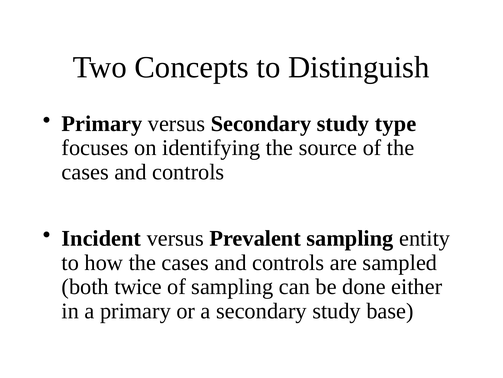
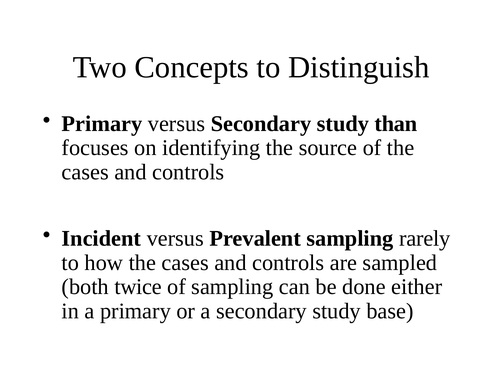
type: type -> than (396, 123)
entity: entity -> rarely (425, 238)
